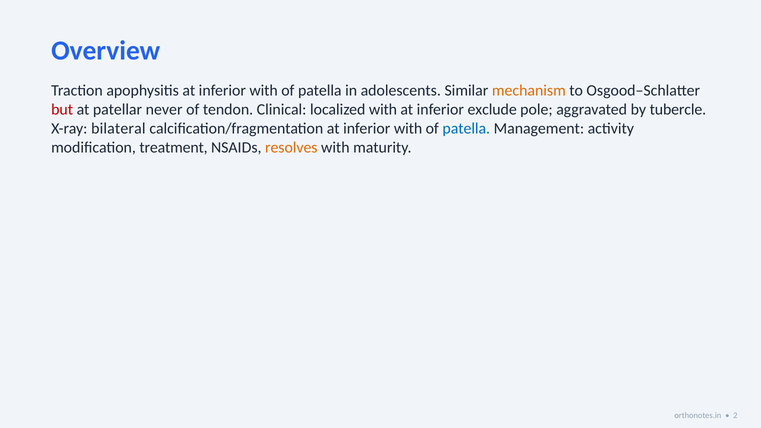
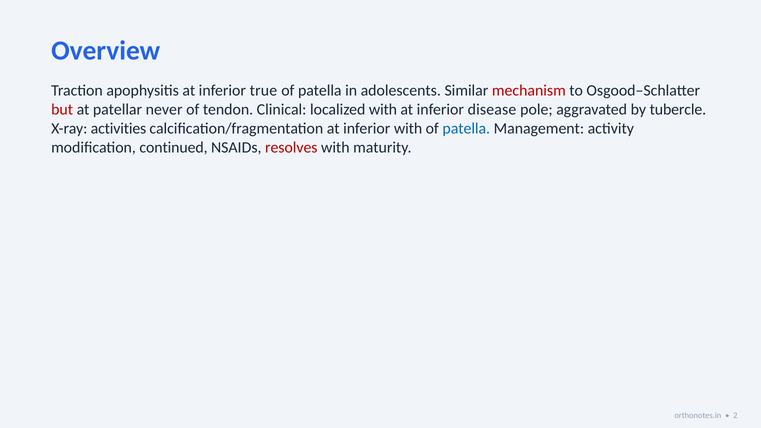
apophysitis at inferior with: with -> true (263, 90)
mechanism colour: orange -> red (529, 90)
exclude: exclude -> disease (492, 110)
bilateral: bilateral -> activities (119, 129)
treatment: treatment -> continued (174, 148)
resolves colour: orange -> red (291, 148)
